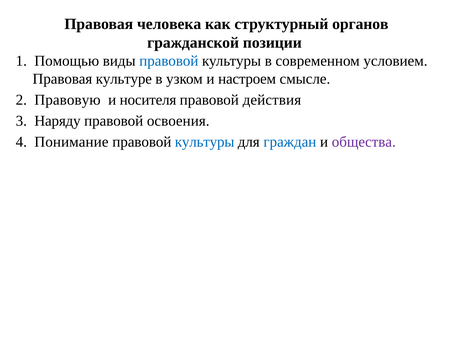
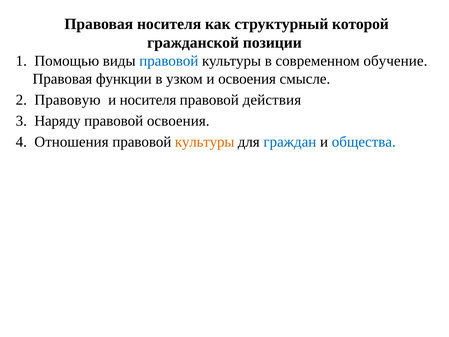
Правовая человека: человека -> носителя (169, 24)
органов: органов -> которой (360, 24)
условием: условием -> обучение (395, 61)
культуре: культуре -> функции (124, 79)
и настроем: настроем -> освоения (247, 79)
Понимание: Понимание -> Отношения (71, 142)
культуры colour: blue -> orange (205, 142)
общества colour: purple -> blue (364, 142)
